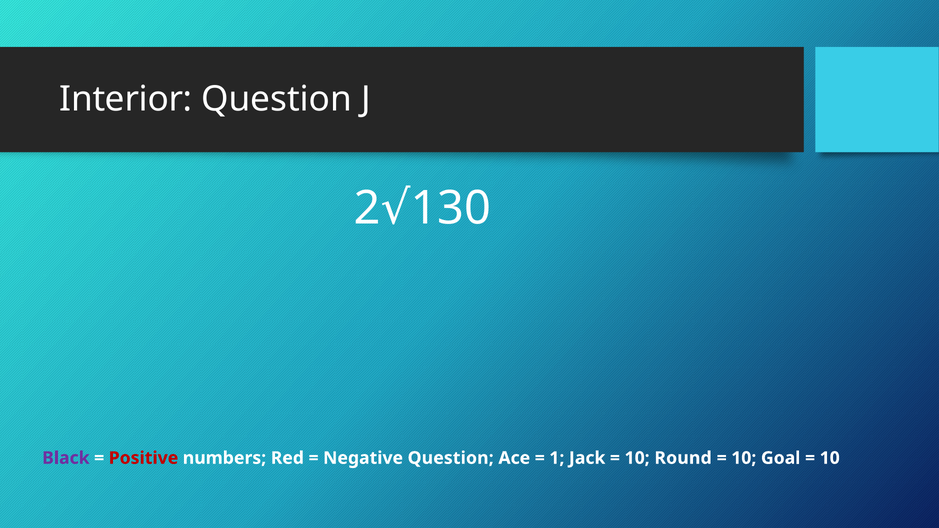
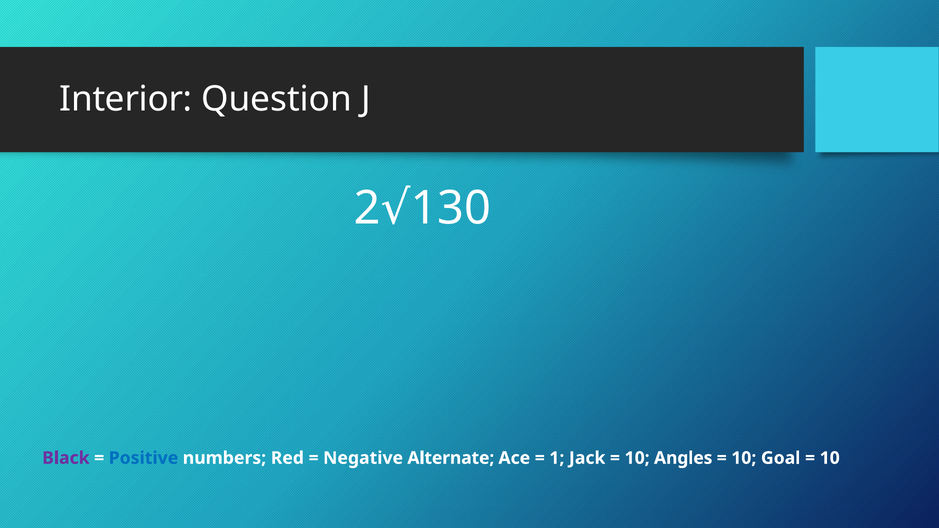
Positive colour: red -> blue (143, 458)
Negative Question: Question -> Alternate (451, 458)
Round: Round -> Angles (683, 458)
